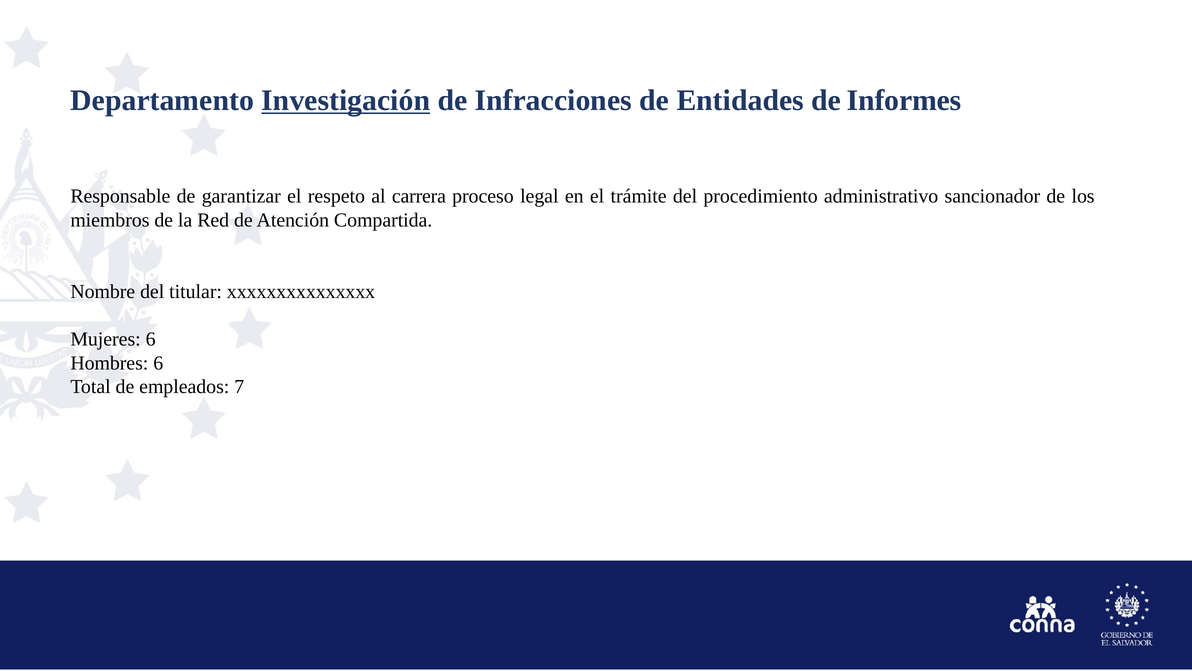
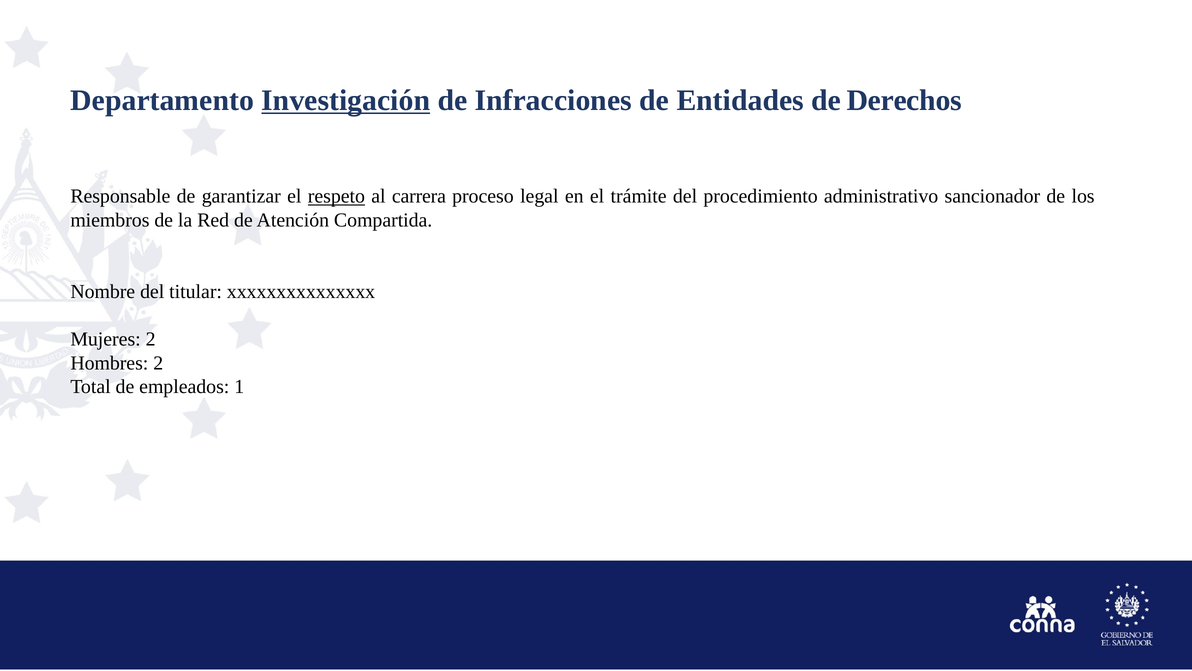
Informes: Informes -> Derechos (904, 100)
respeto underline: none -> present (336, 196)
Mujeres 6: 6 -> 2 (151, 339)
Hombres 6: 6 -> 2 (158, 363)
7: 7 -> 1 (239, 387)
